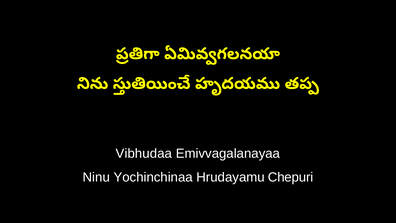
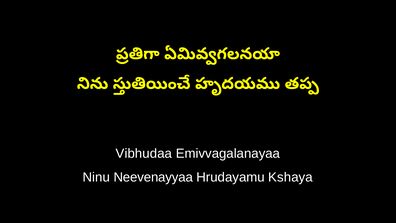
Yochinchinaa: Yochinchinaa -> Neevenayyaa (153, 177)
Chepuri: Chepuri -> Kshaya (290, 177)
